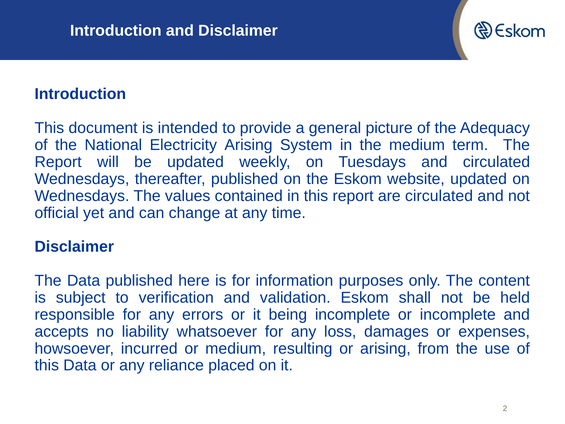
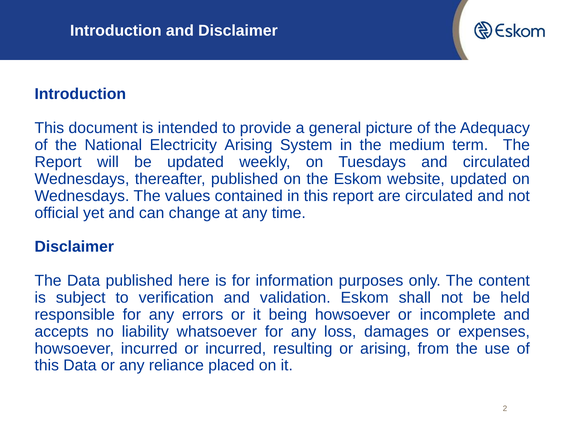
being incomplete: incomplete -> howsoever (353, 314)
or medium: medium -> incurred (236, 348)
